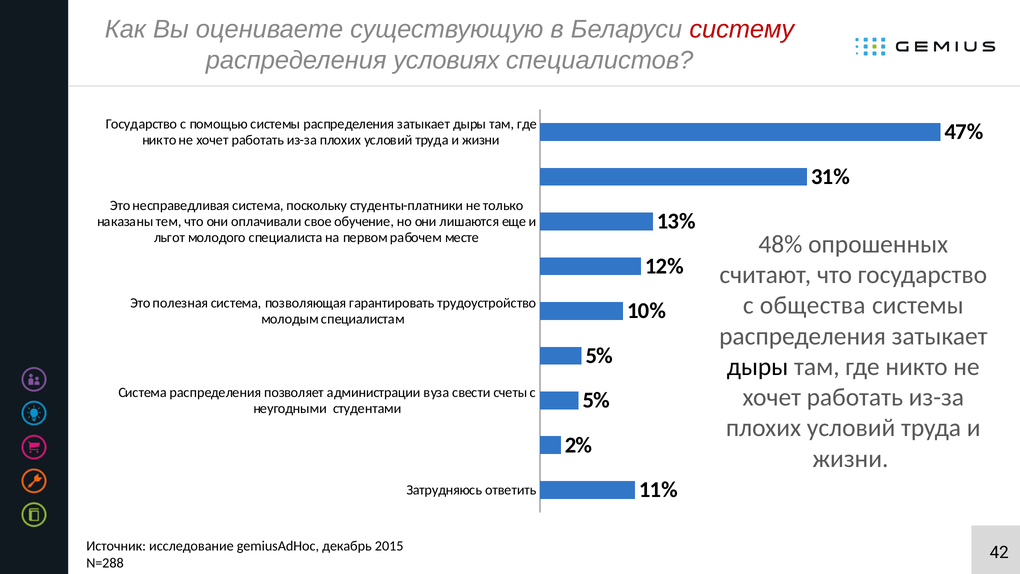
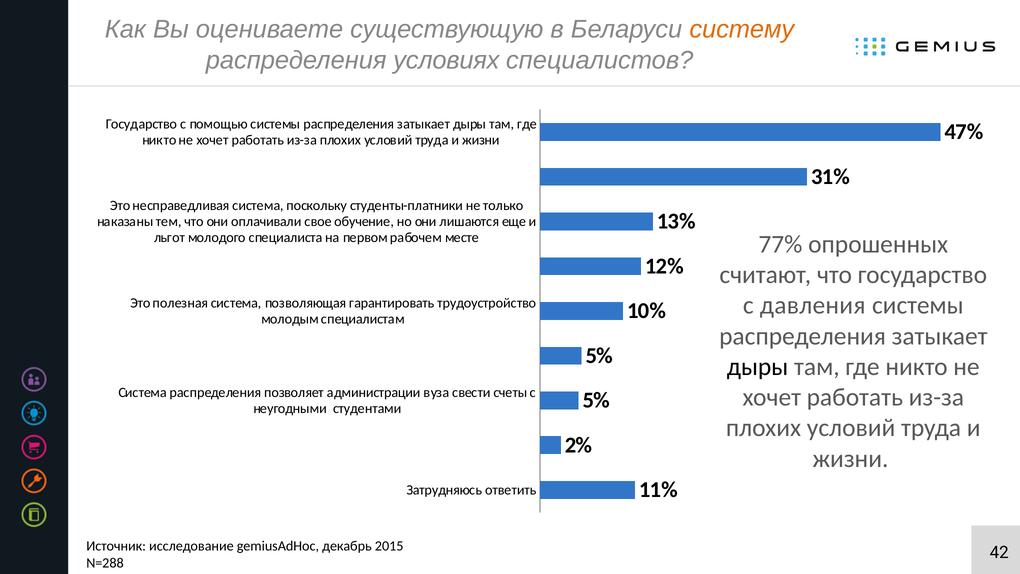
систему colour: red -> orange (742, 29)
48%: 48% -> 77% (780, 244)
общества: общества -> давления (813, 305)
